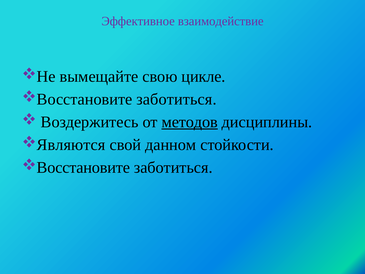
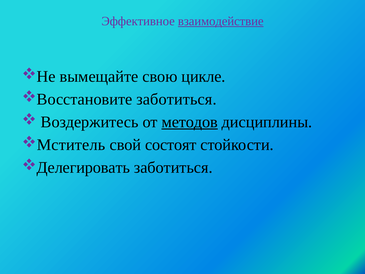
взаимодействие underline: none -> present (221, 21)
Являются: Являются -> Мститель (71, 145)
данном: данном -> состоят (171, 145)
Восстановите: Восстановите -> Делегировать (83, 167)
